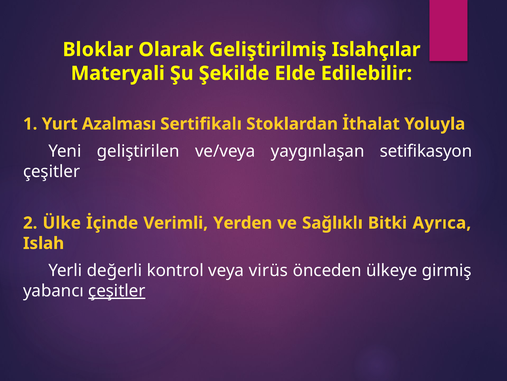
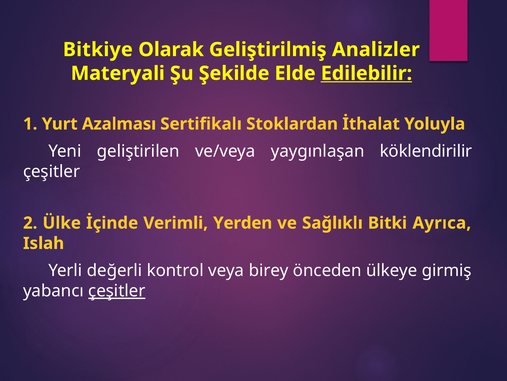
Bloklar: Bloklar -> Bitkiye (98, 50)
Islahçılar: Islahçılar -> Analizler (376, 50)
Edilebilir underline: none -> present (366, 73)
setifikasyon: setifikasyon -> köklendirilir (426, 151)
virüs: virüs -> birey (269, 270)
